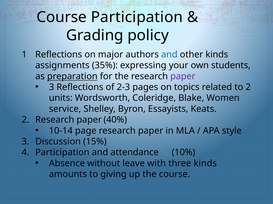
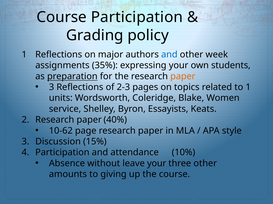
other kinds: kinds -> week (217, 55)
paper colour: purple -> orange (183, 77)
to 2: 2 -> 1 (248, 87)
10-14: 10-14 -> 10-62 (61, 131)
leave with: with -> your (157, 164)
three kinds: kinds -> other (205, 164)
